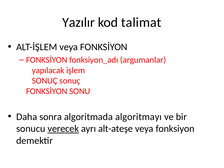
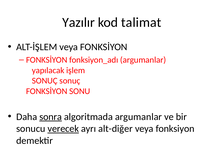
sonra underline: none -> present (51, 117)
algoritmada algoritmayı: algoritmayı -> argumanlar (138, 117)
alt-ateşe: alt-ateşe -> alt-diğer (115, 129)
